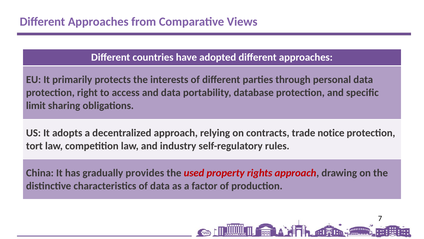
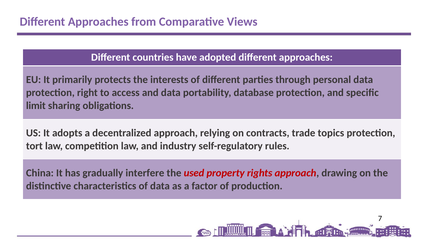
notice: notice -> topics (331, 133)
provides: provides -> interfere (145, 173)
